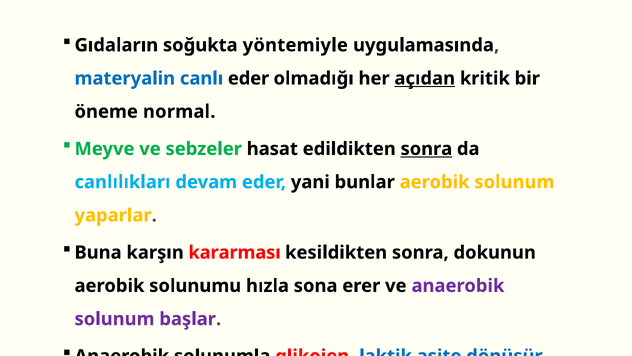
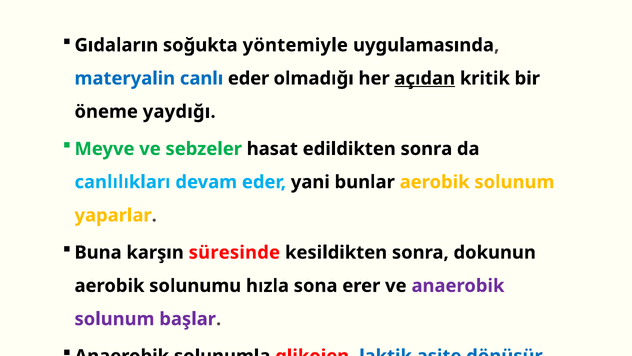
normal: normal -> yaydığı (179, 112)
sonra underline: present -> none (426, 149)
kararması: kararması -> süresinde (234, 252)
